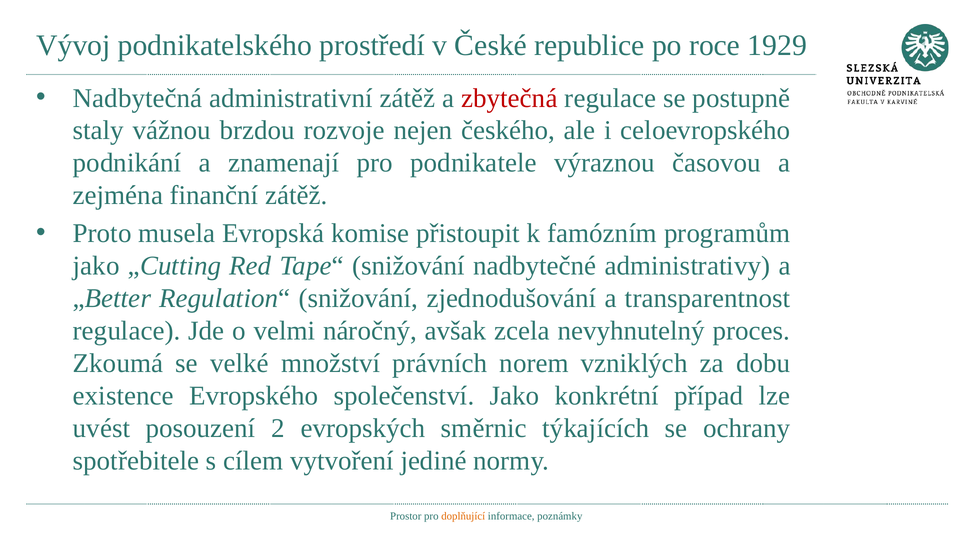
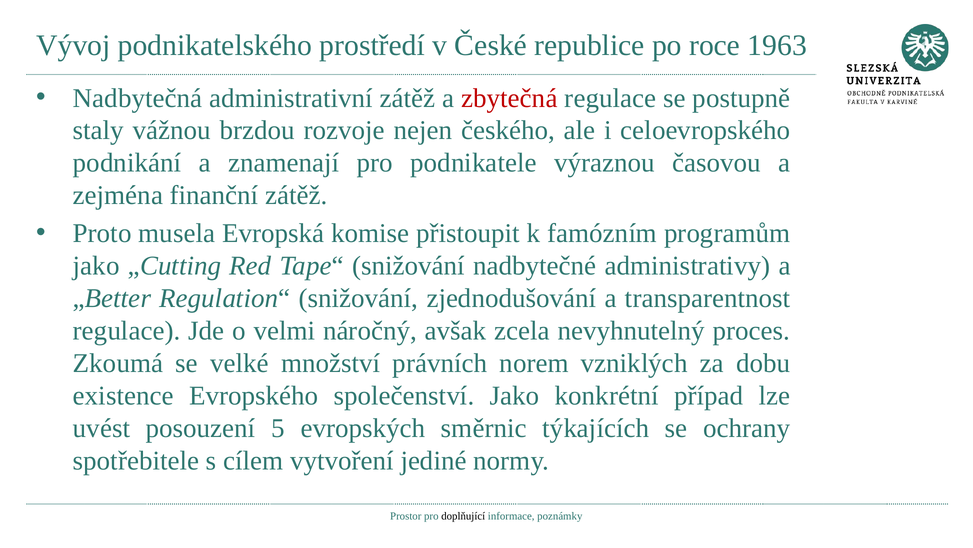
1929: 1929 -> 1963 (777, 46)
2: 2 -> 5 (278, 428)
doplňující colour: orange -> black (463, 516)
